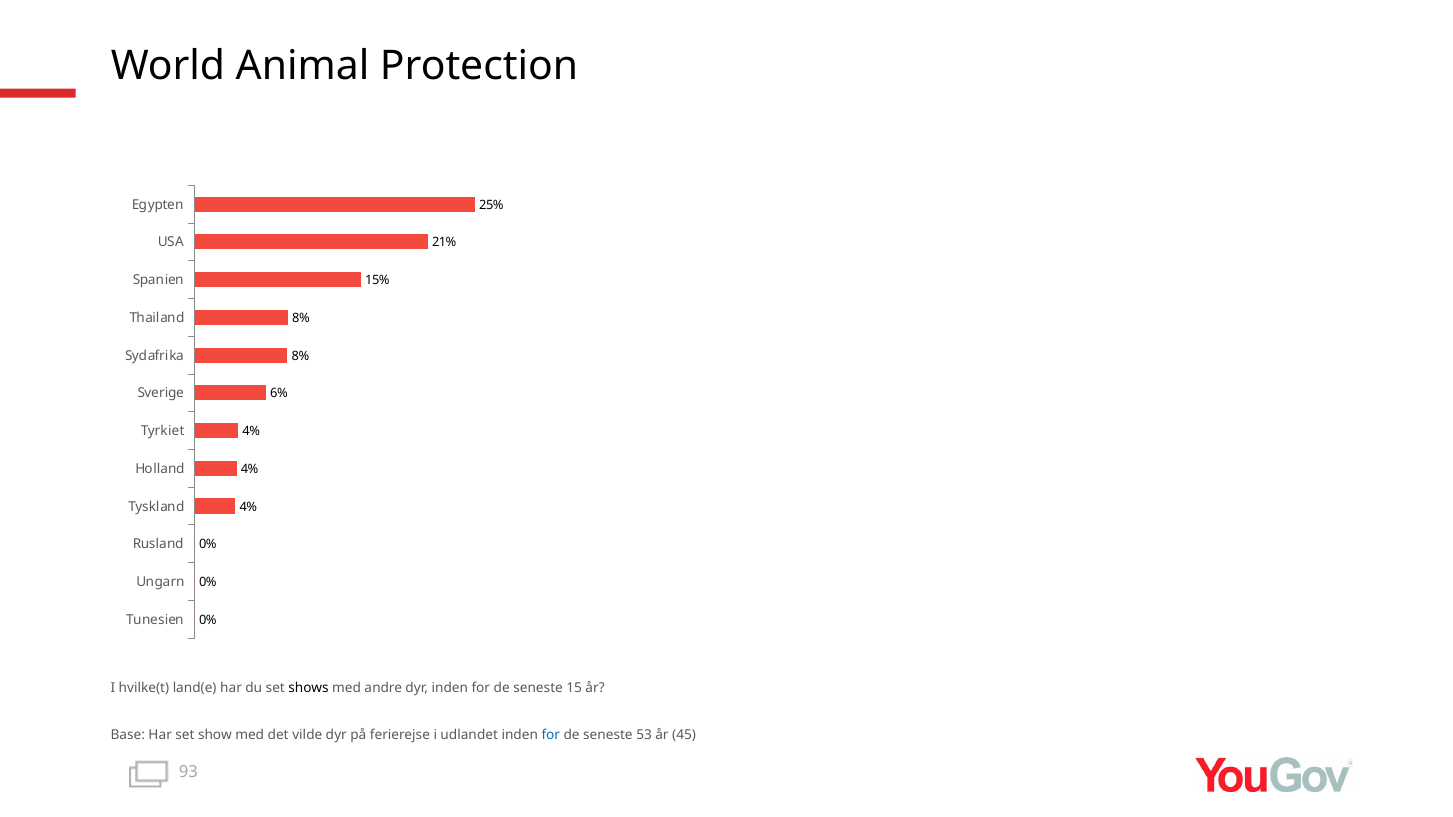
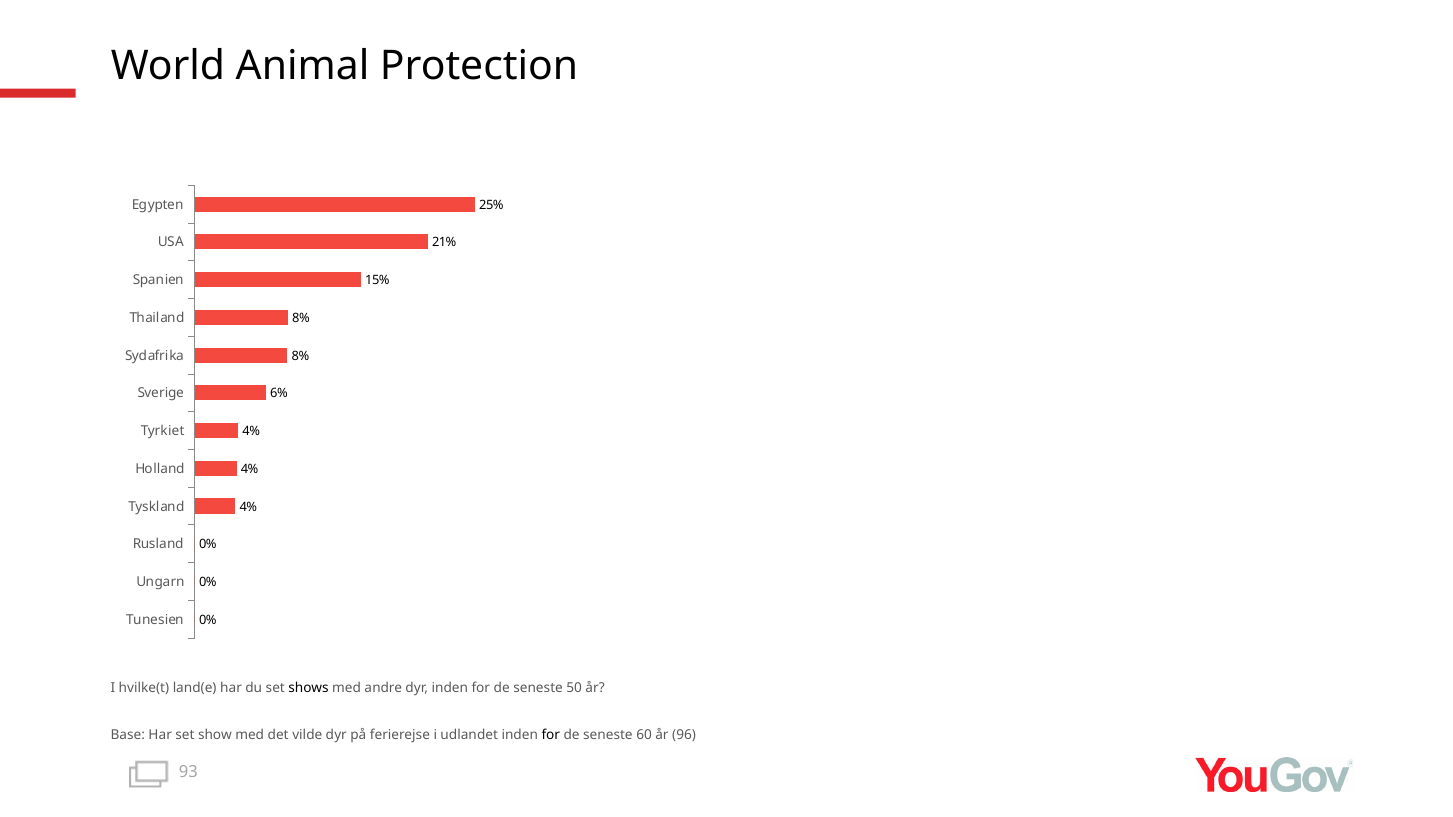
15: 15 -> 50 (574, 688)
for colour: blue -> black (551, 735)
53: 53 -> 60 (644, 735)
45: 45 -> 96 (684, 735)
